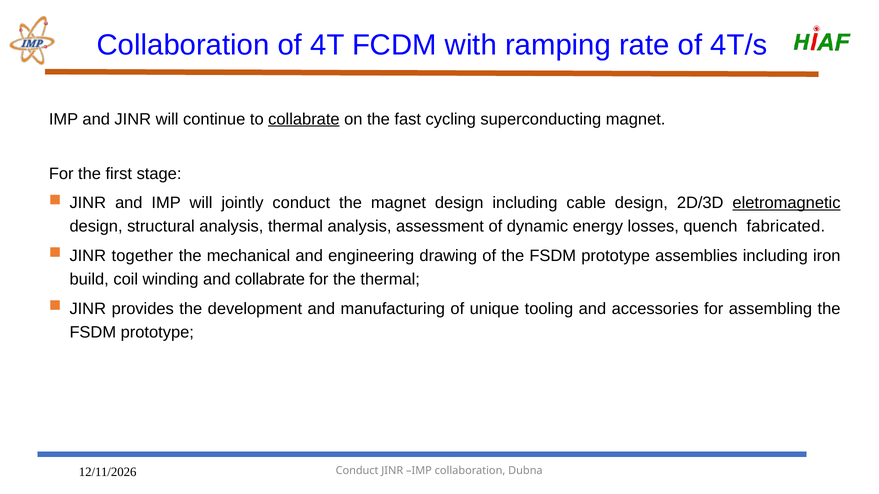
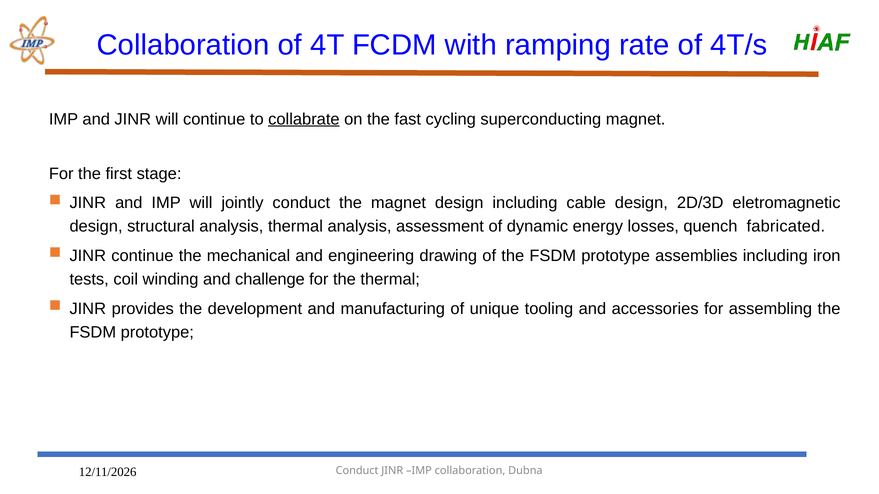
eletromagnetic underline: present -> none (786, 203)
JINR together: together -> continue (142, 256)
build: build -> tests (89, 280)
and collabrate: collabrate -> challenge (270, 280)
